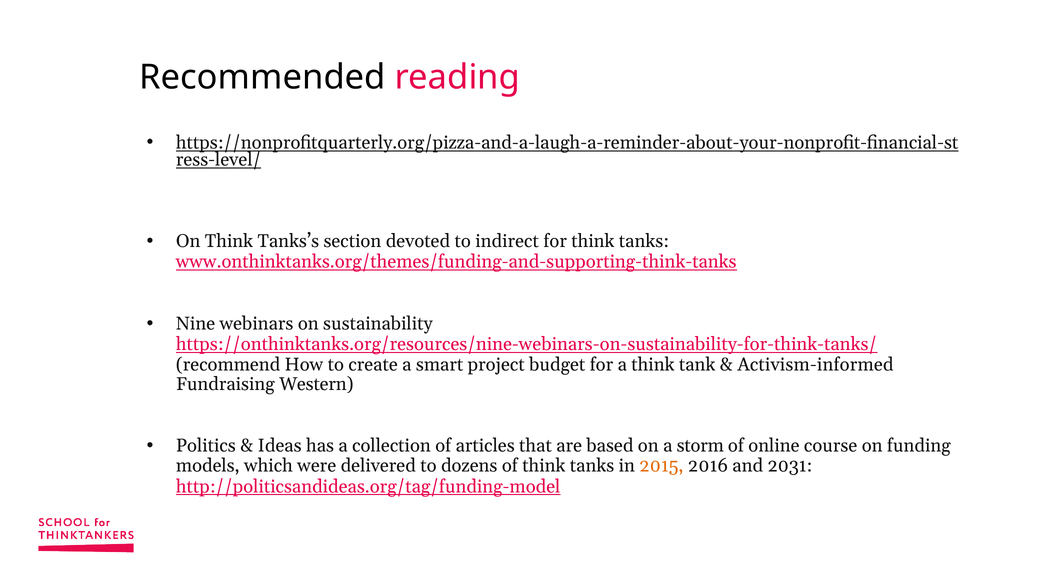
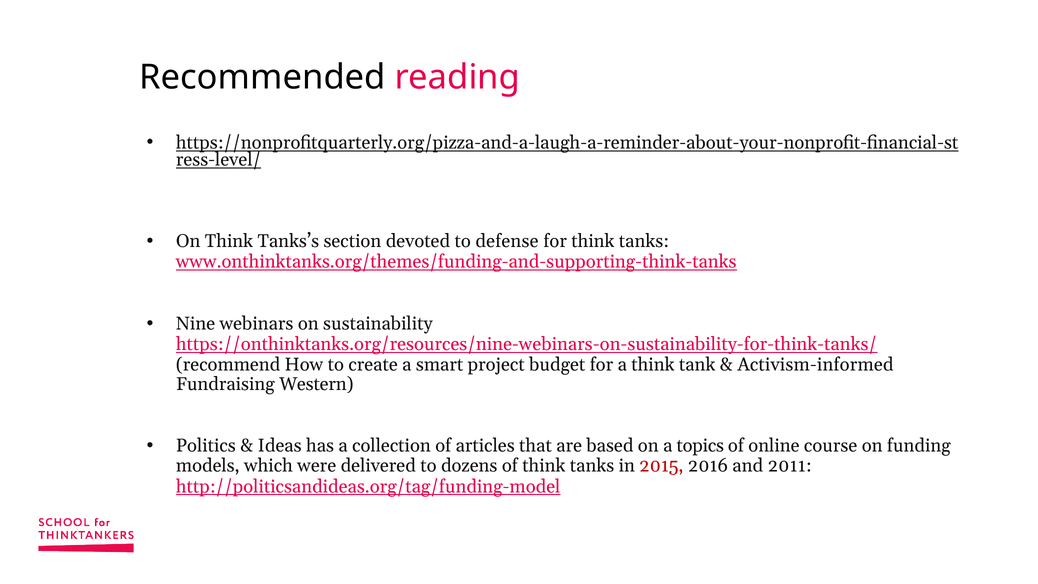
indirect: indirect -> defense (507, 241)
storm: storm -> topics (700, 446)
2015 colour: orange -> red (661, 465)
2031: 2031 -> 2011 (790, 465)
